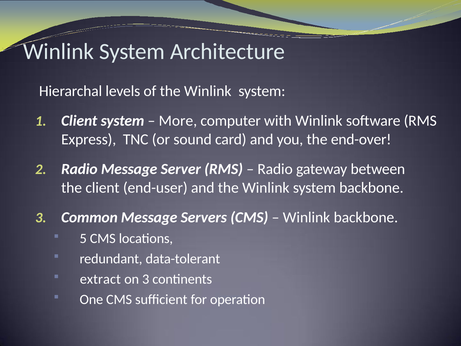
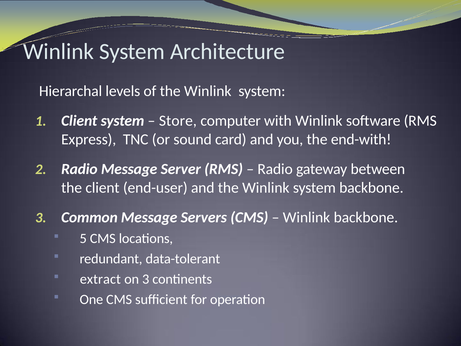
More: More -> Store (178, 121)
end-over: end-over -> end-with (361, 139)
